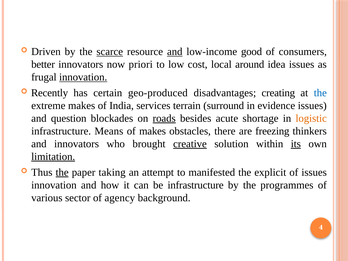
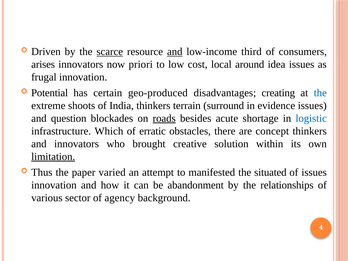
good: good -> third (251, 52)
better: better -> arises (43, 64)
innovation underline: present -> none (83, 77)
Recently: Recently -> Potential (50, 93)
extreme makes: makes -> shoots (82, 106)
India services: services -> thinkers (153, 106)
logistic colour: orange -> blue (311, 118)
Means: Means -> Which (109, 131)
of makes: makes -> erratic (153, 131)
freezing: freezing -> concept (272, 131)
creative underline: present -> none (190, 144)
its underline: present -> none (296, 144)
the underline: present -> none (62, 172)
taking: taking -> varied (112, 172)
explicit: explicit -> situated (270, 172)
be infrastructure: infrastructure -> abandonment (196, 185)
programmes: programmes -> relationships (287, 185)
